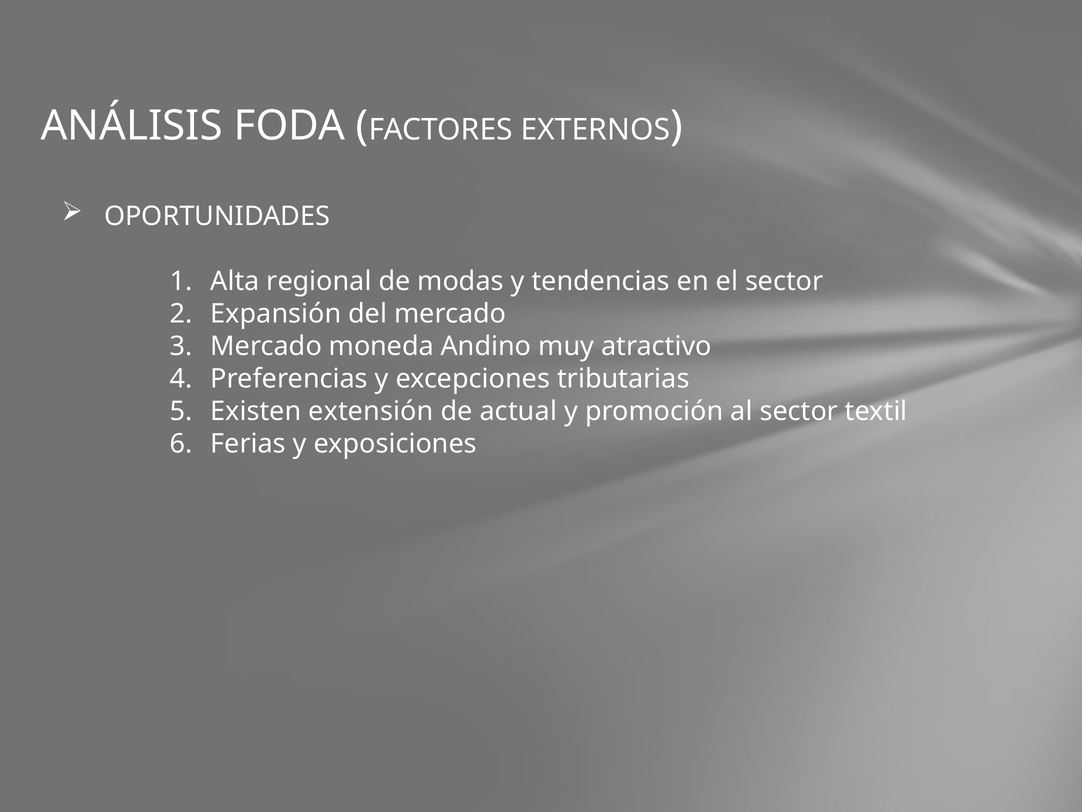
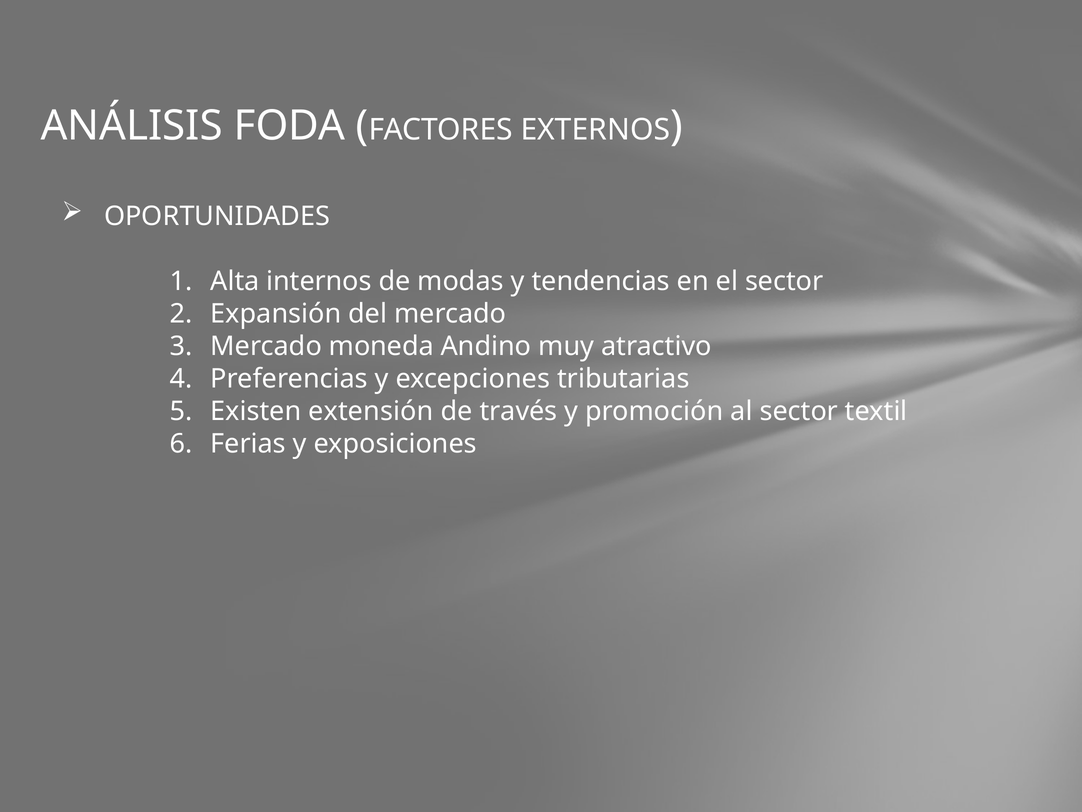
regional: regional -> internos (319, 281)
actual: actual -> través (518, 411)
